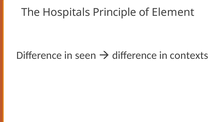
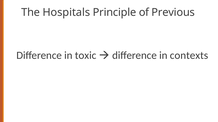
Element: Element -> Previous (173, 12)
seen: seen -> toxic (86, 56)
